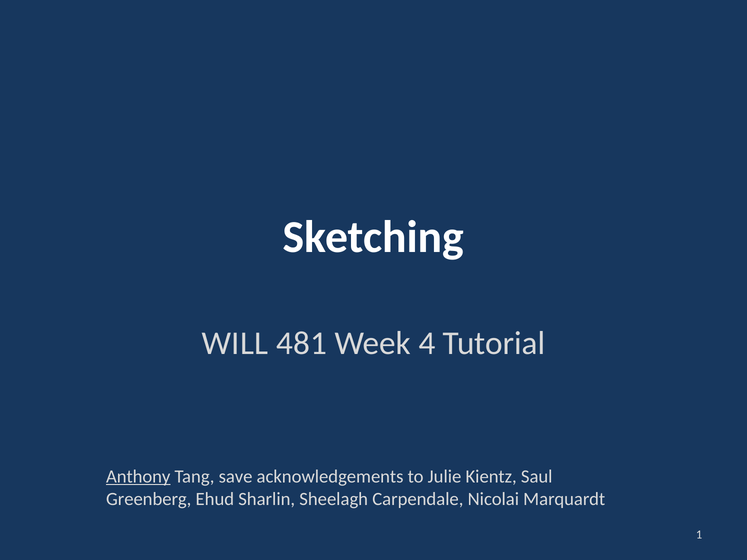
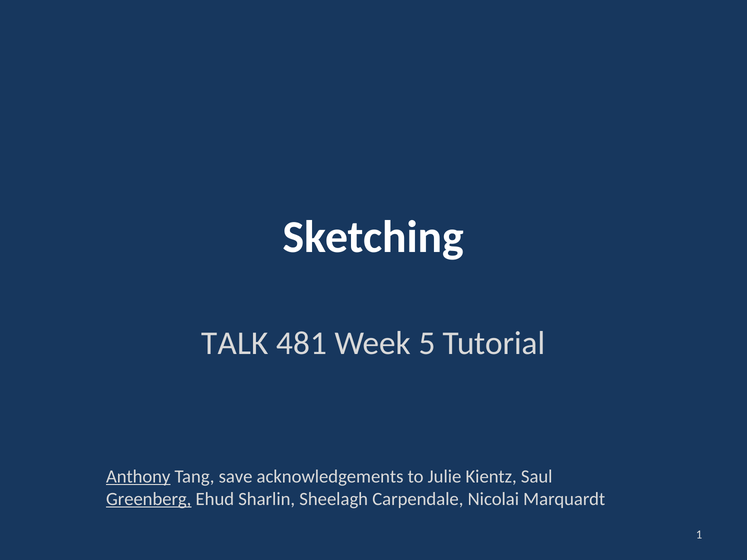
WILL: WILL -> TALK (235, 343)
4: 4 -> 5 (427, 343)
Greenberg underline: none -> present (149, 499)
